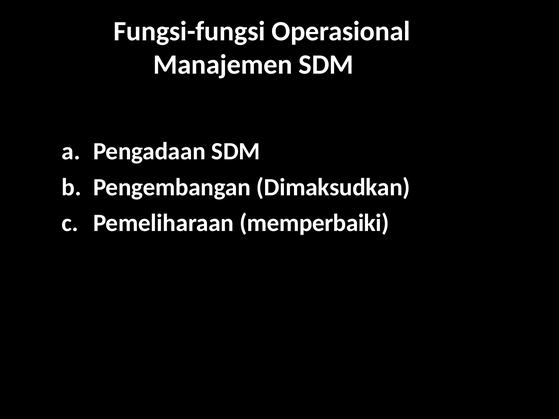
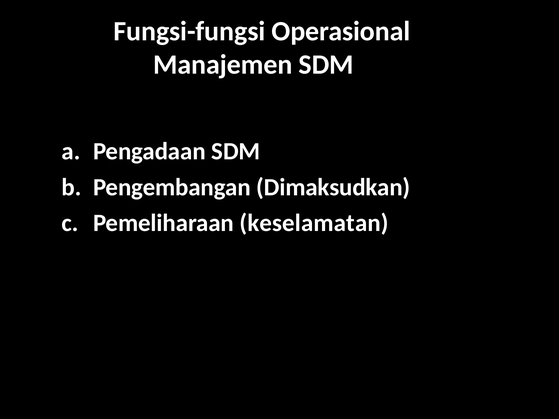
memperbaiki: memperbaiki -> keselamatan (314, 223)
